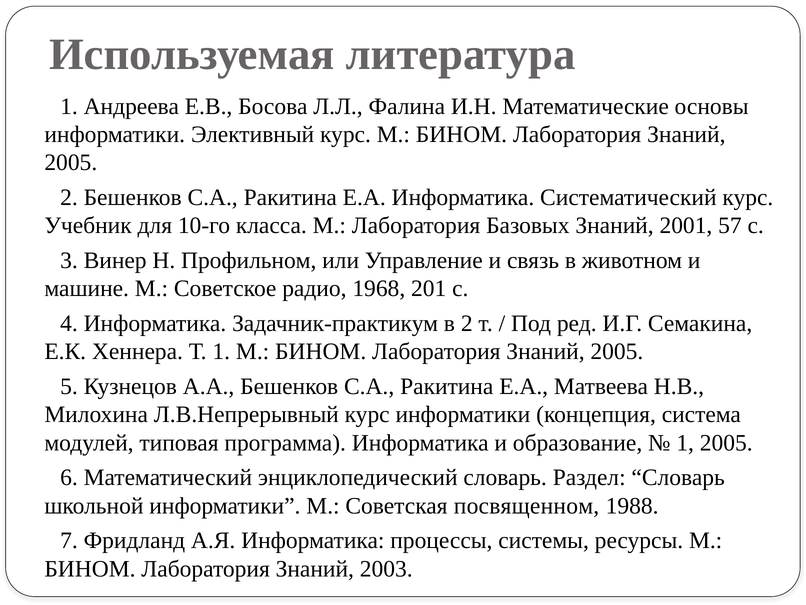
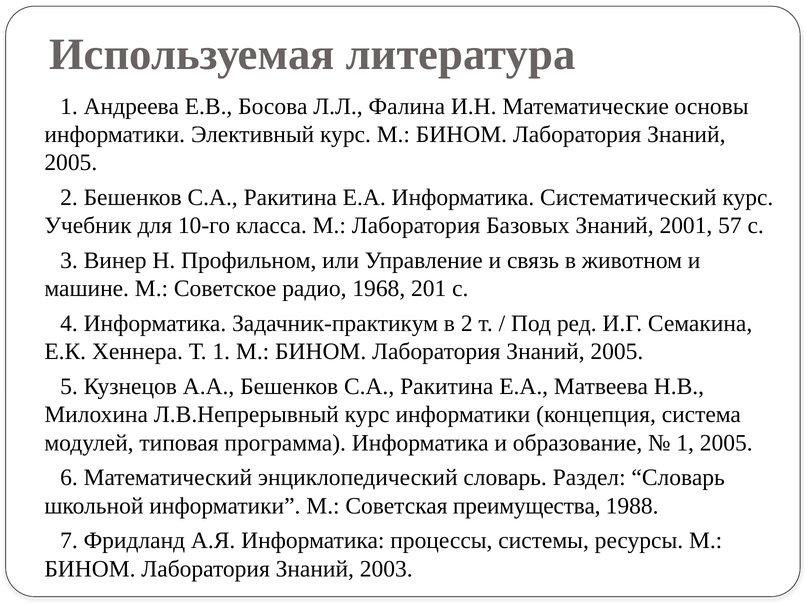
посвященном: посвященном -> преимущества (527, 505)
